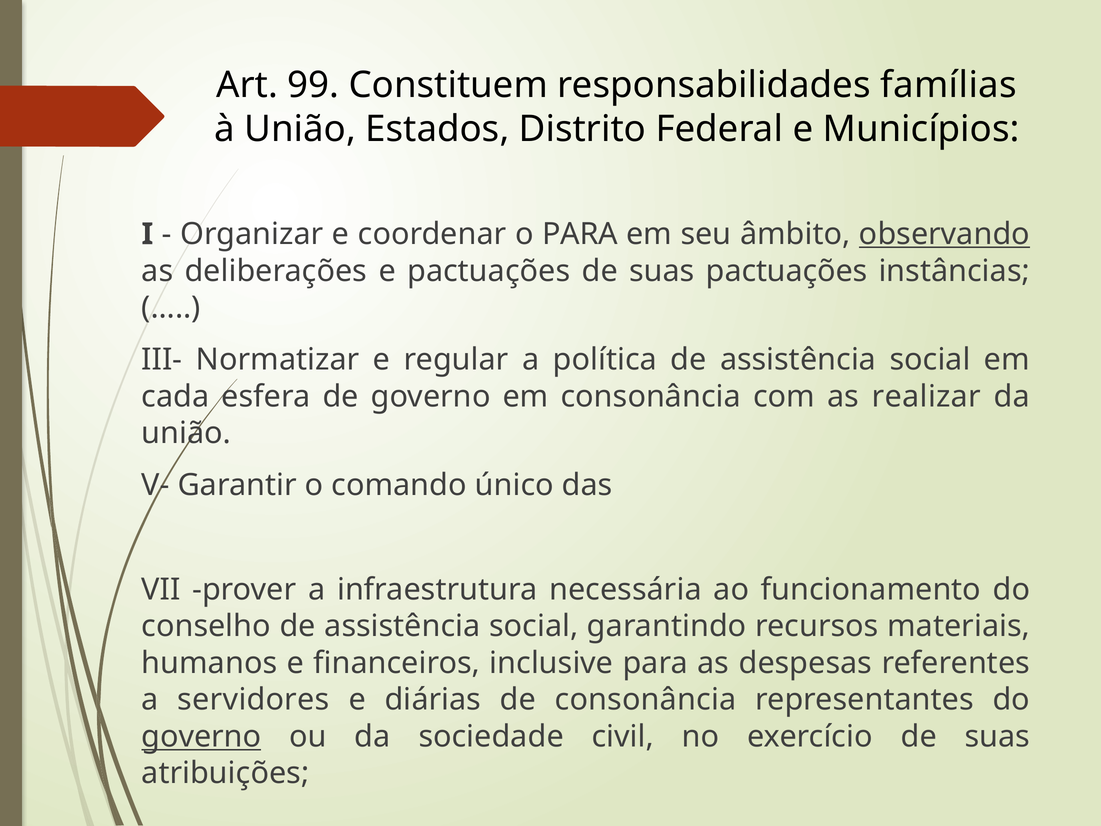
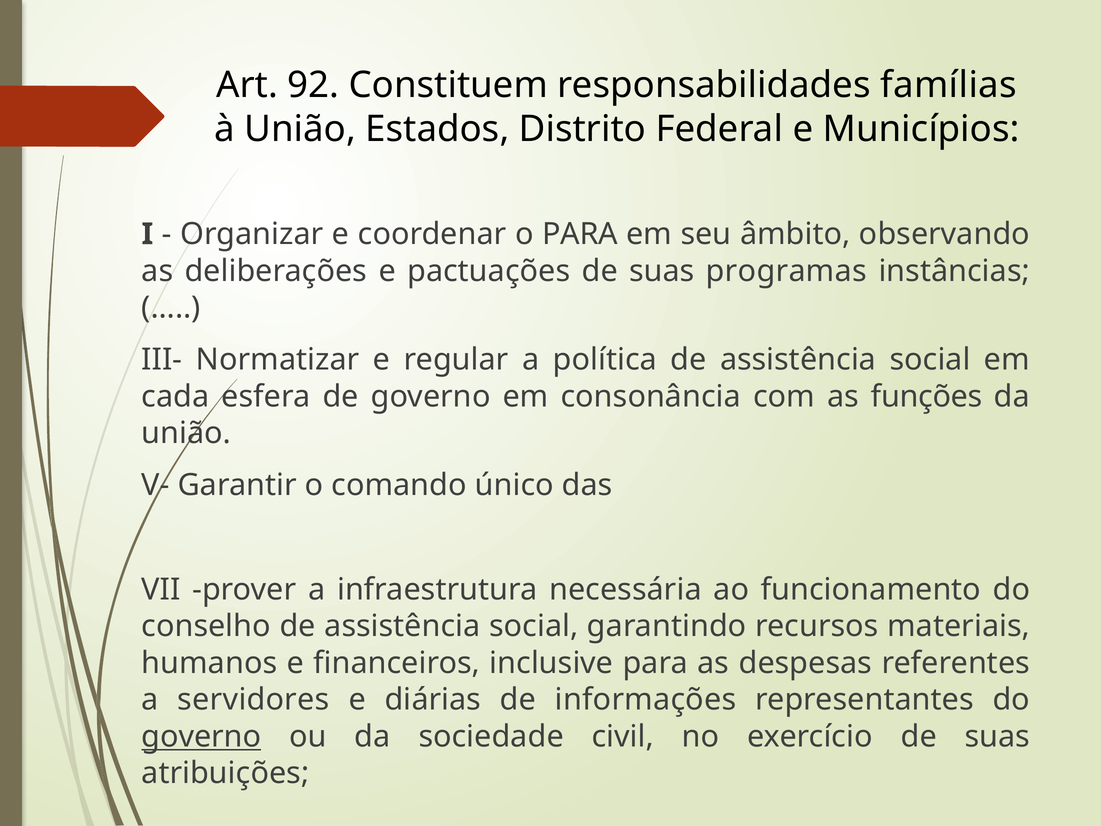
99: 99 -> 92 (313, 85)
observando underline: present -> none (944, 234)
suas pactuações: pactuações -> programas (786, 271)
realizar: realizar -> funções (927, 396)
de consonância: consonância -> informações (646, 700)
